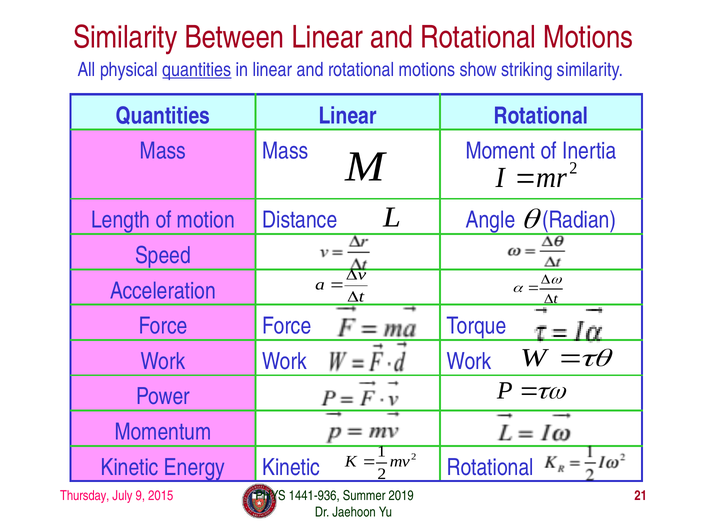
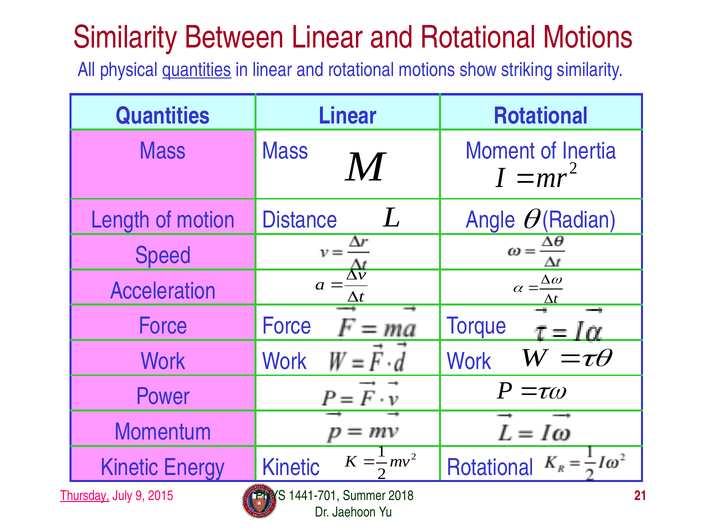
Thursday underline: none -> present (85, 496)
1441-936: 1441-936 -> 1441-701 (314, 496)
2019: 2019 -> 2018 (401, 496)
